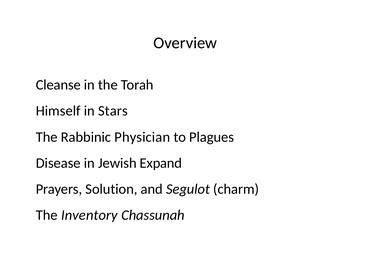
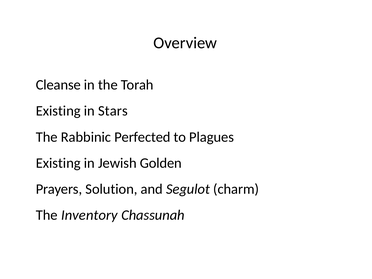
Himself: Himself -> Existing (58, 111)
Physician: Physician -> Perfected (142, 137)
Disease: Disease -> Existing (58, 163)
Expand: Expand -> Golden (161, 163)
